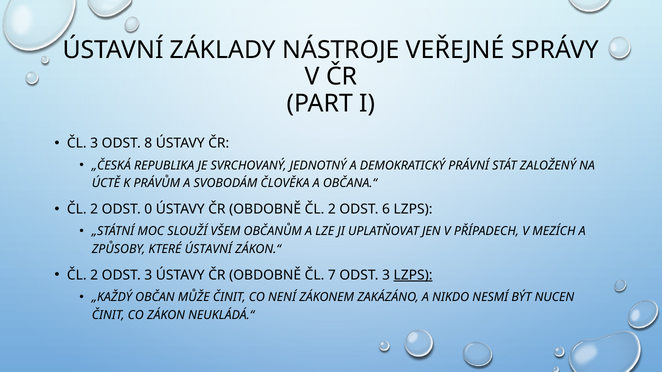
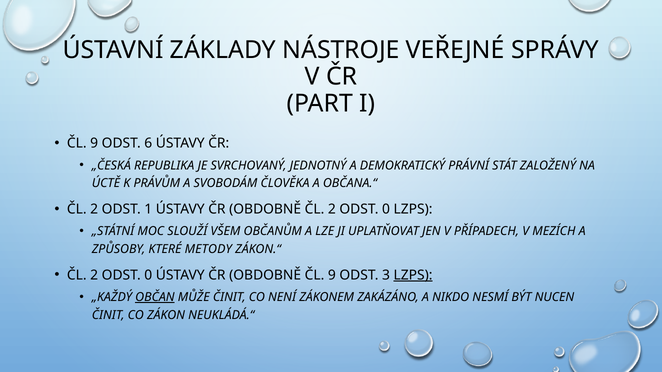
3: 3 -> 9 (94, 144)
8: 8 -> 6 (148, 144)
0: 0 -> 1 (148, 210)
6: 6 -> 0 (386, 210)
KTERÉ ÚSTAVNÍ: ÚSTAVNÍ -> METODY (208, 249)
3: 3 -> 0 (148, 275)
OBDOBNĚ ČL 7: 7 -> 9 (332, 275)
OBČAN underline: none -> present (155, 298)
